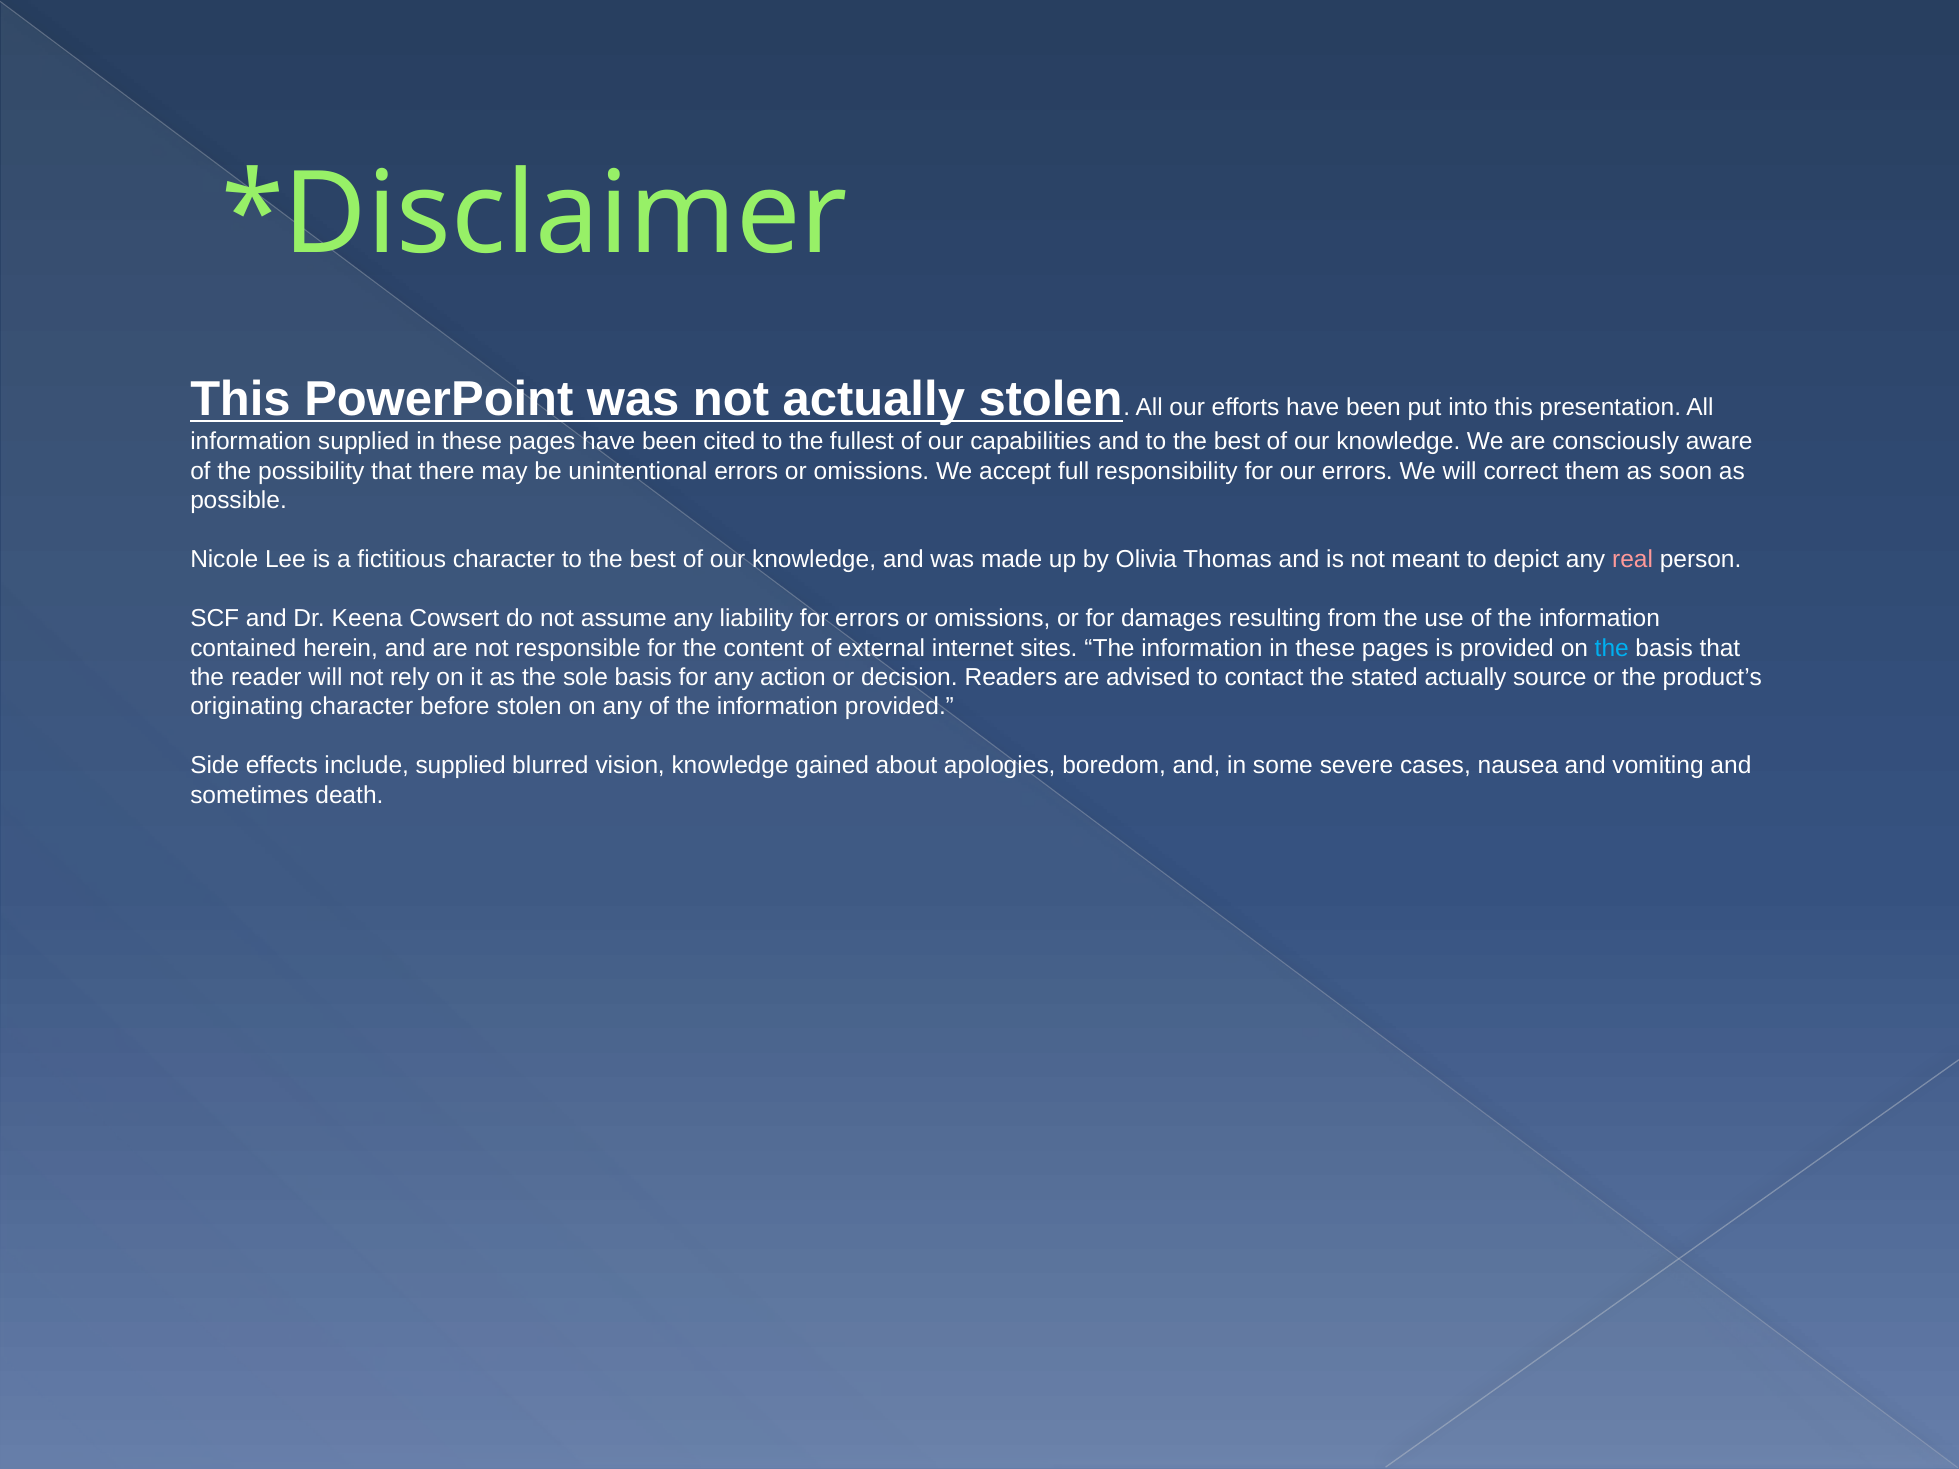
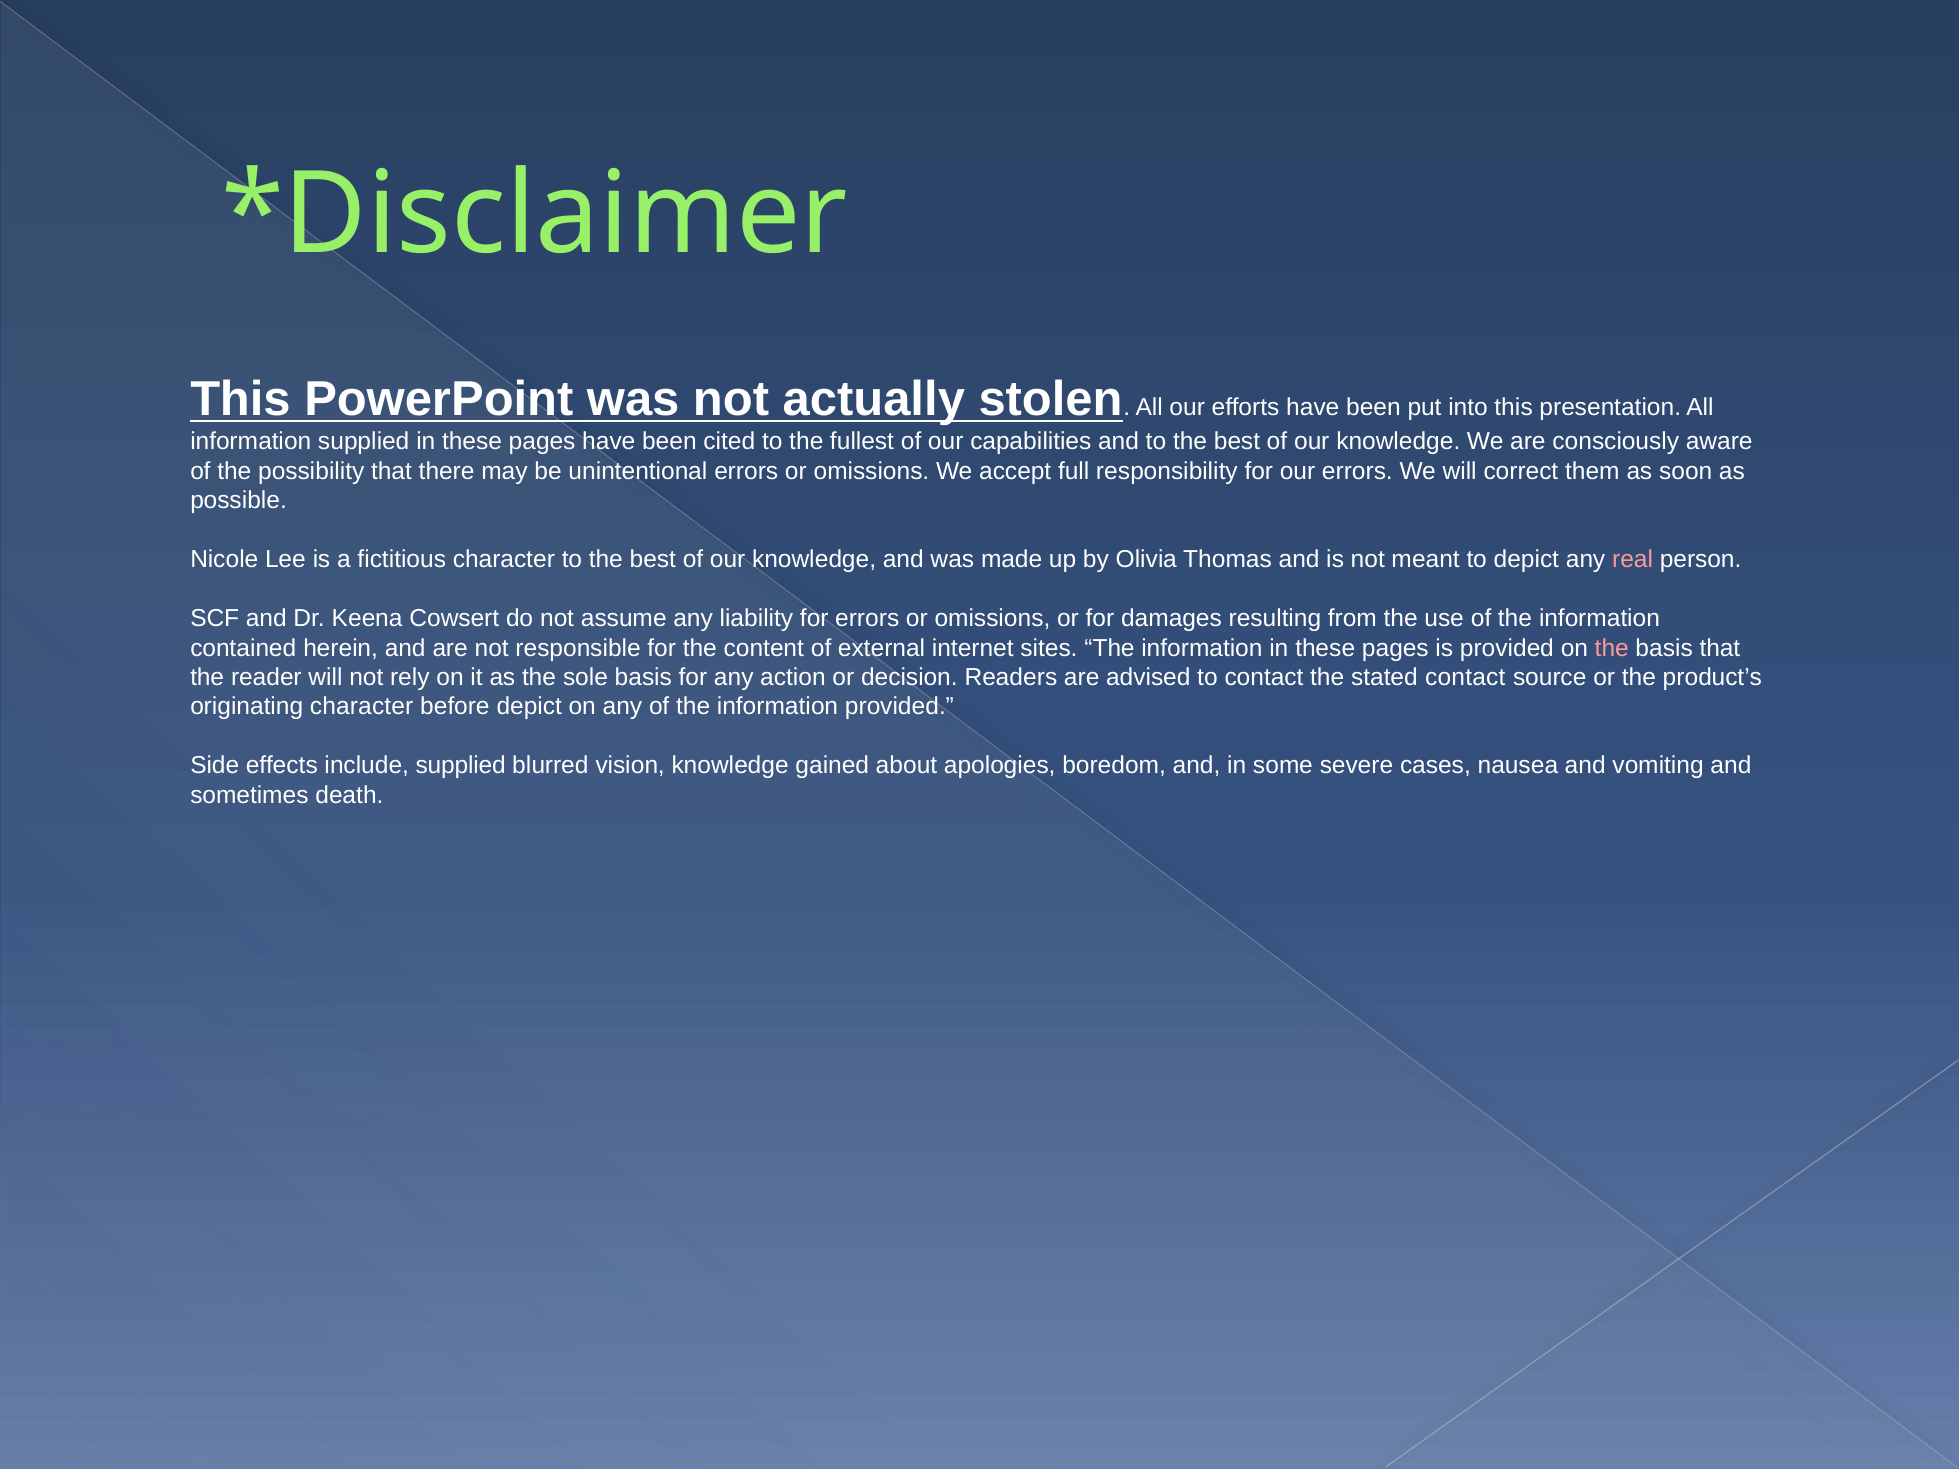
the colour: light blue -> pink (1612, 648)
stated actually: actually -> contact (1465, 678)
before stolen: stolen -> depict (529, 707)
